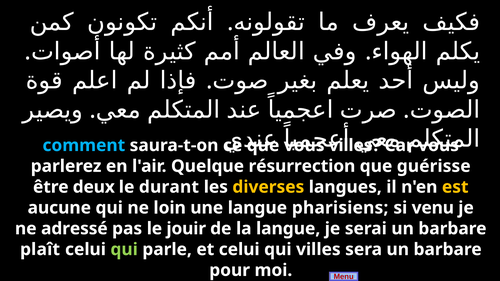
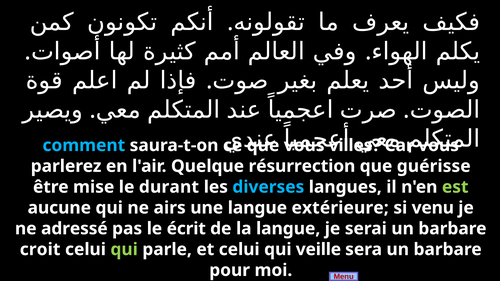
deux: deux -> mise (94, 187)
diverses colour: yellow -> light blue (268, 187)
est colour: yellow -> light green (455, 187)
loin: loin -> airs (170, 208)
pharisiens: pharisiens -> extérieure (340, 208)
jouir: jouir -> écrit (186, 229)
plaît: plaît -> croit (40, 250)
qui villes: villes -> veille (318, 250)
